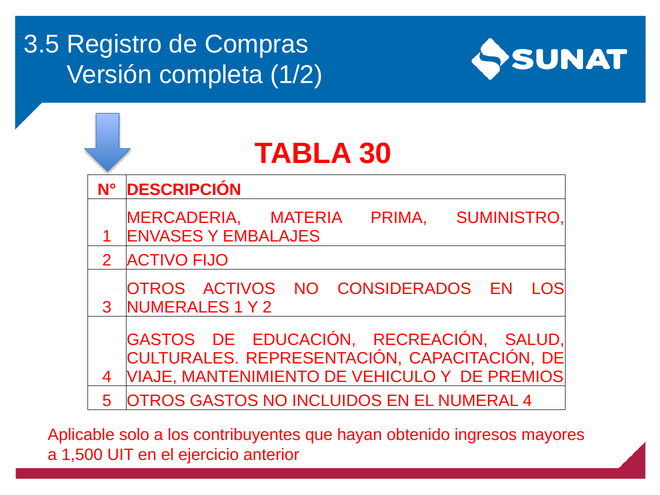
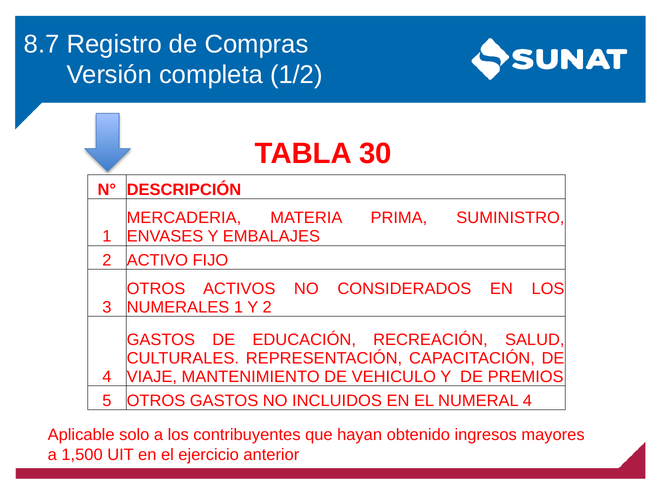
3.5: 3.5 -> 8.7 (42, 44)
